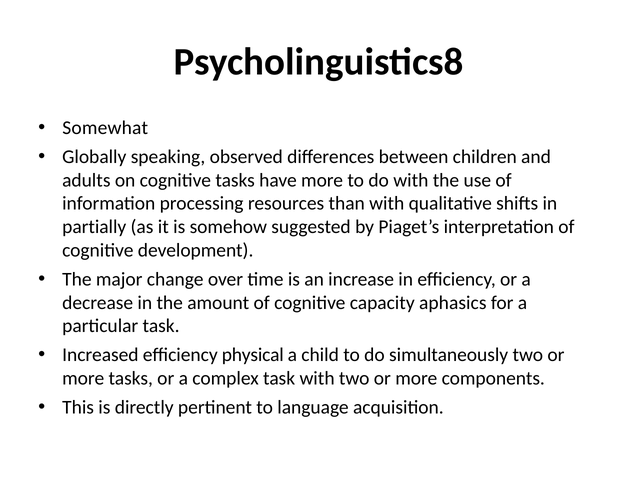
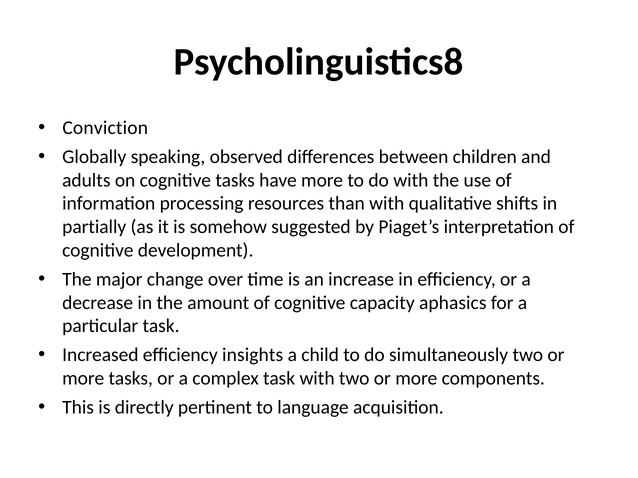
Somewhat: Somewhat -> Conviction (105, 128)
physical: physical -> insights (253, 355)
